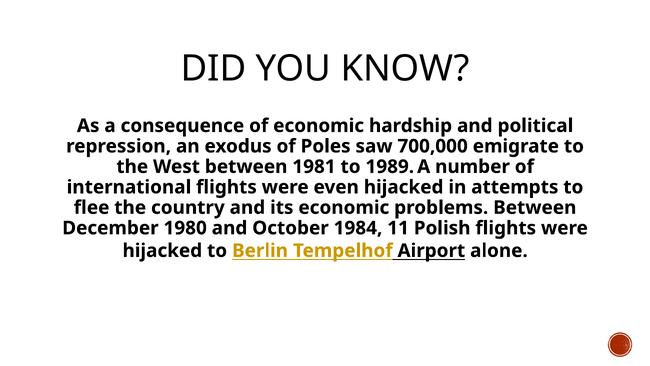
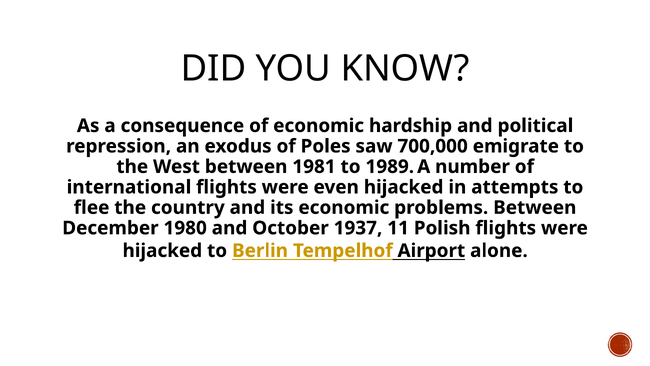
1984: 1984 -> 1937 (358, 228)
